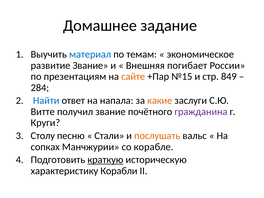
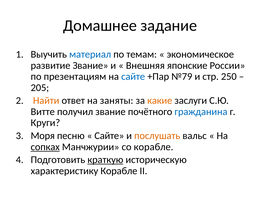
погибает: погибает -> японские (187, 65)
сайте colour: orange -> blue (133, 77)
№15: №15 -> №79 (182, 77)
849: 849 -> 250 (229, 77)
284: 284 -> 205 (40, 88)
Найти colour: blue -> orange (46, 101)
напала: напала -> заняты (117, 101)
гражданина colour: purple -> blue (201, 112)
Столу: Столу -> Моря (43, 136)
Стали: Стали -> Сайте (109, 136)
сопках underline: none -> present (45, 147)
характеристику Корабли: Корабли -> Корабле (119, 171)
